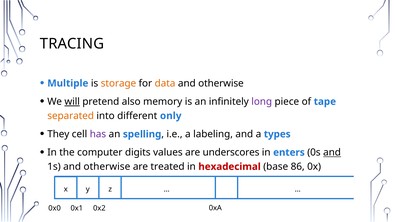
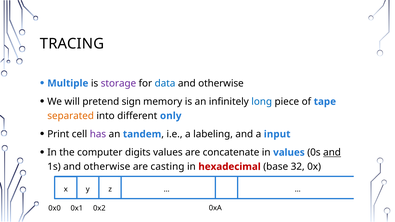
storage colour: orange -> purple (118, 83)
data colour: orange -> blue (165, 83)
will underline: present -> none (72, 102)
also: also -> sign (131, 102)
long colour: purple -> blue (262, 102)
They: They -> Print (58, 134)
spelling: spelling -> tandem (142, 134)
types: types -> input (277, 134)
underscores: underscores -> concatenate (231, 153)
in enters: enters -> values (289, 153)
treated: treated -> casting (167, 167)
86: 86 -> 32 (298, 167)
